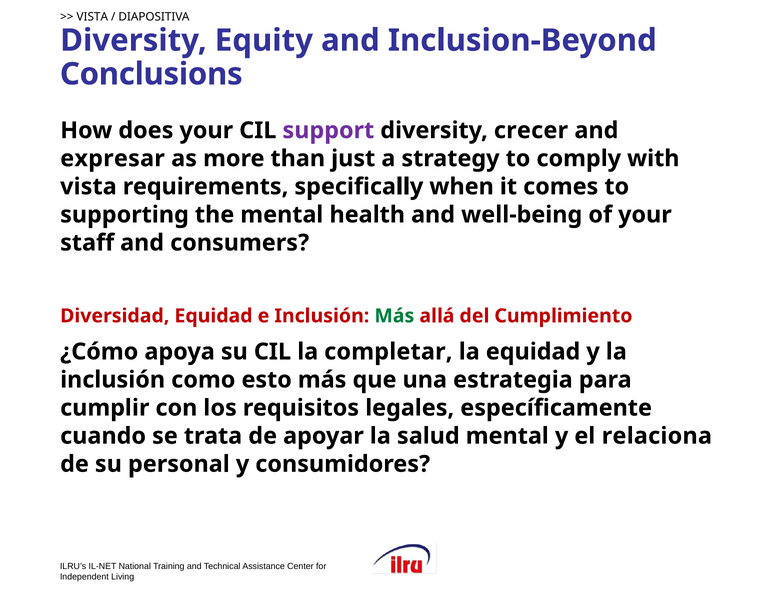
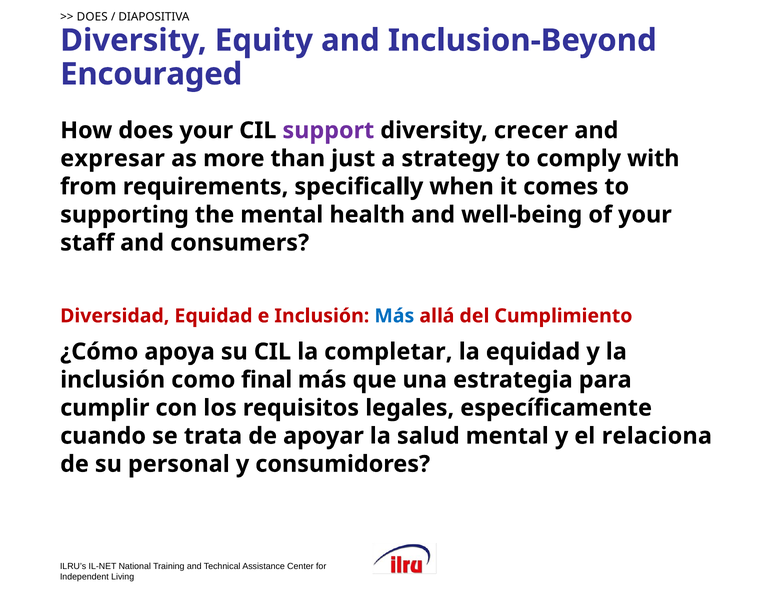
VISTA: VISTA -> DOES (92, 17)
Conclusions: Conclusions -> Encouraged (151, 74)
vista: vista -> from (89, 186)
Más colour: green -> blue (394, 316)
esto: esto -> final (267, 379)
